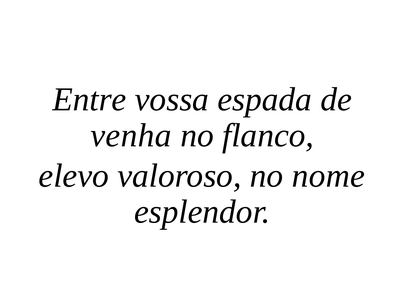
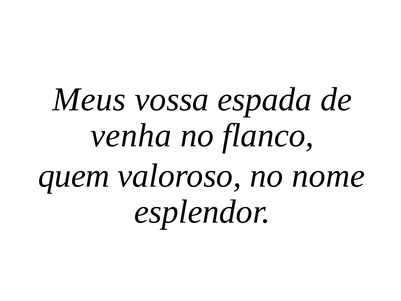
Entre: Entre -> Meus (89, 99)
elevo: elevo -> quem (74, 176)
